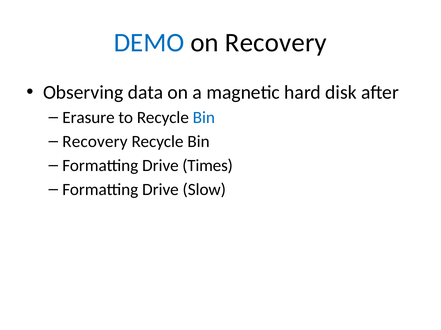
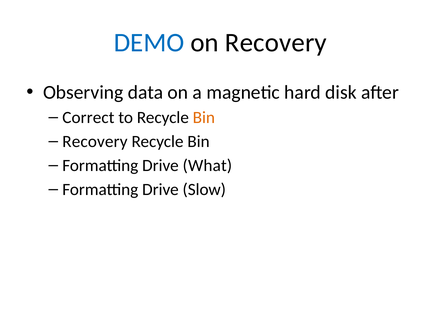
Erasure: Erasure -> Correct (88, 118)
Bin colour: blue -> orange (204, 118)
Times: Times -> What (207, 166)
